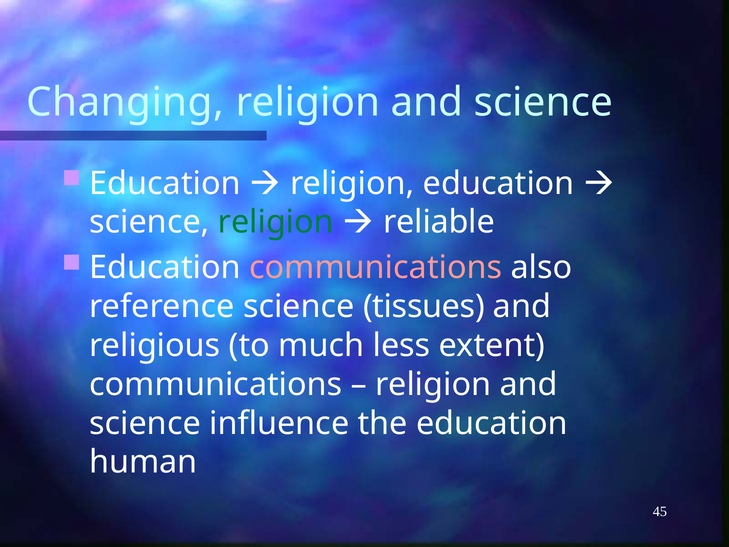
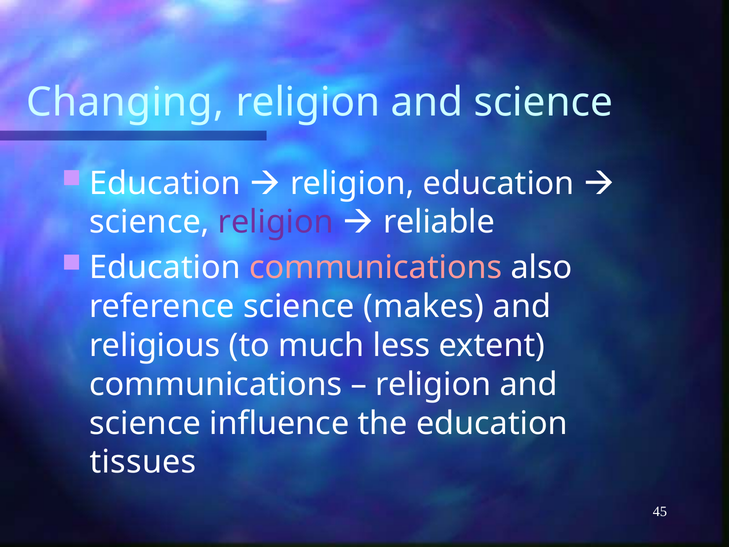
religion colour: green -> purple (276, 222)
tissues: tissues -> makes (424, 306)
human: human -> tissues (143, 462)
